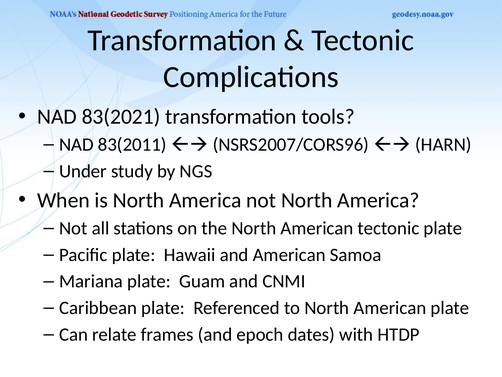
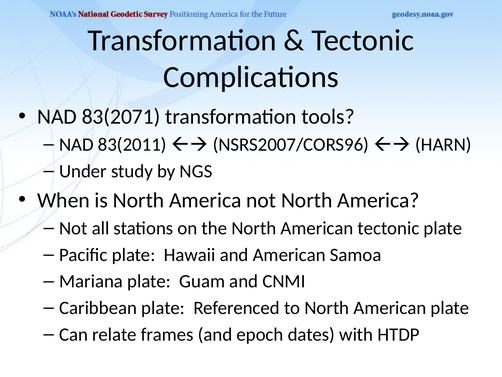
83(2021: 83(2021 -> 83(2071 (121, 117)
